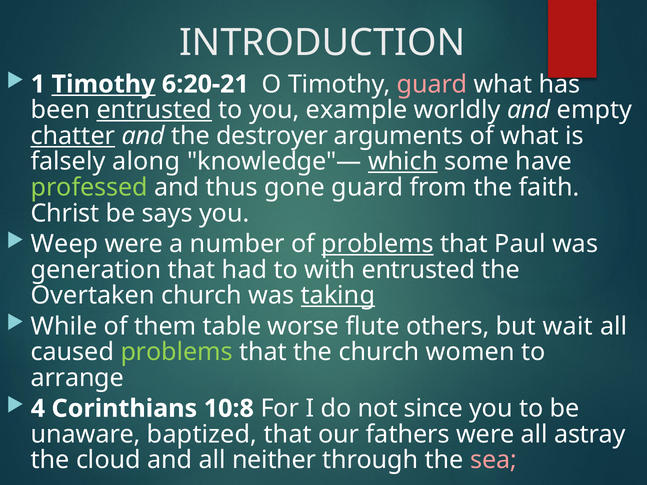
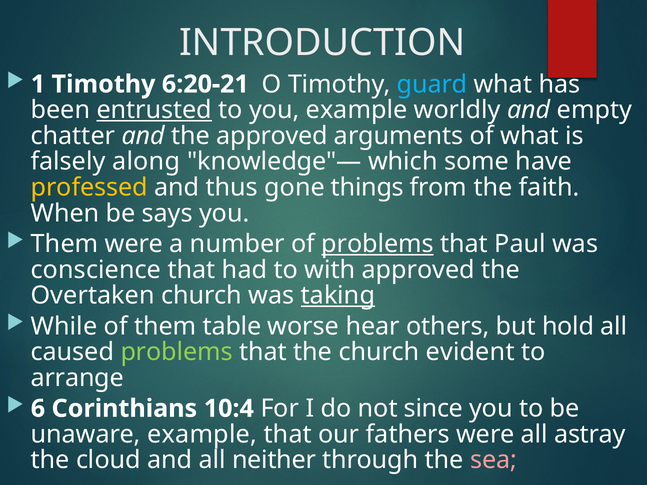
Timothy underline: present -> none (103, 84)
guard colour: pink -> light blue (432, 84)
chatter underline: present -> none (73, 136)
the destroyer: destroyer -> approved (272, 136)
which underline: present -> none (403, 162)
professed colour: light green -> yellow (89, 188)
gone guard: guard -> things (367, 188)
Christ: Christ -> When (65, 213)
Weep: Weep -> Them (65, 244)
generation: generation -> conscience (96, 270)
with entrusted: entrusted -> approved (418, 270)
flute: flute -> hear (373, 326)
wait: wait -> hold (568, 326)
women: women -> evident (470, 352)
4: 4 -> 6 (38, 409)
10:8: 10:8 -> 10:4 (229, 409)
unaware baptized: baptized -> example (202, 435)
